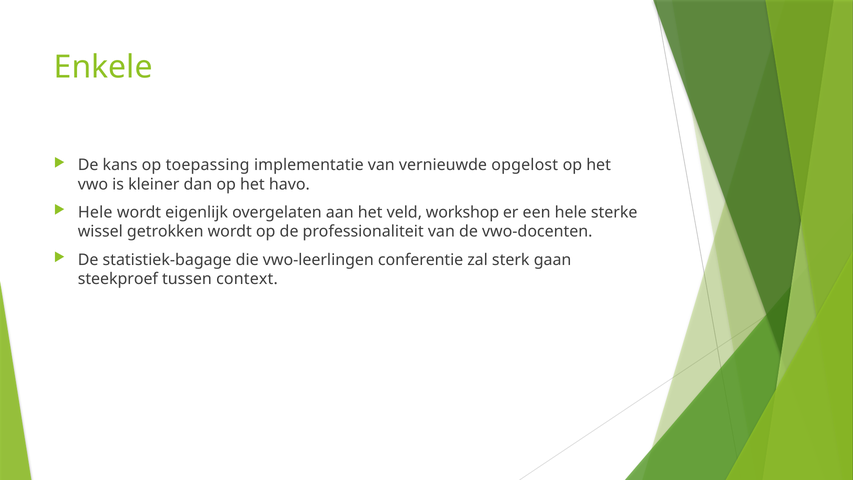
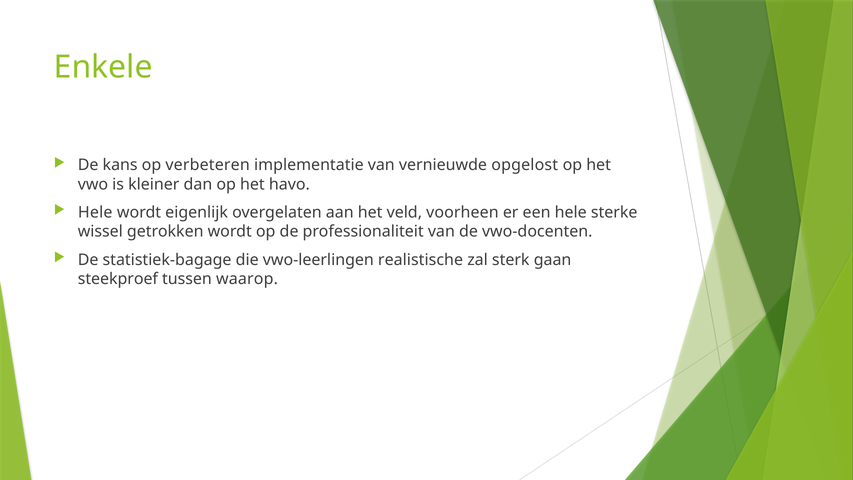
toepassing: toepassing -> verbeteren (208, 165)
workshop: workshop -> voorheen (462, 212)
conferentie: conferentie -> realistische (421, 260)
context: context -> waarop (247, 279)
